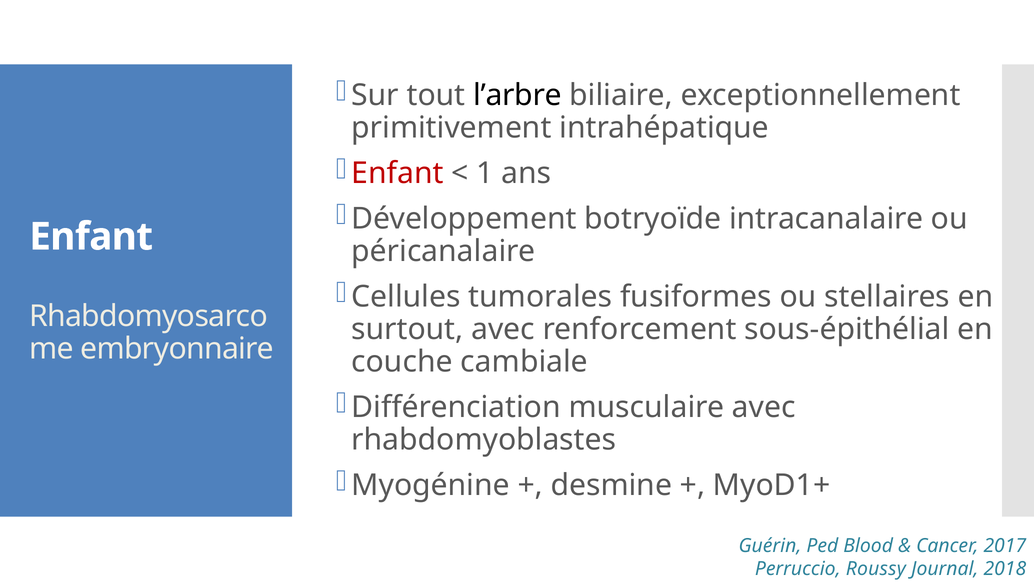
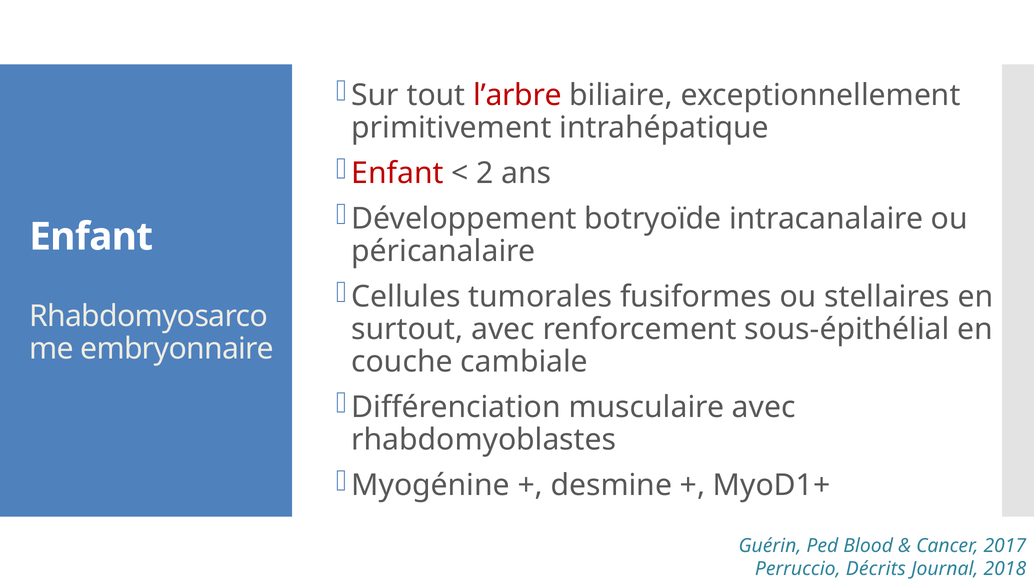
l’arbre colour: black -> red (518, 95)
1: 1 -> 2 (485, 173)
Roussy: Roussy -> Décrits (876, 569)
